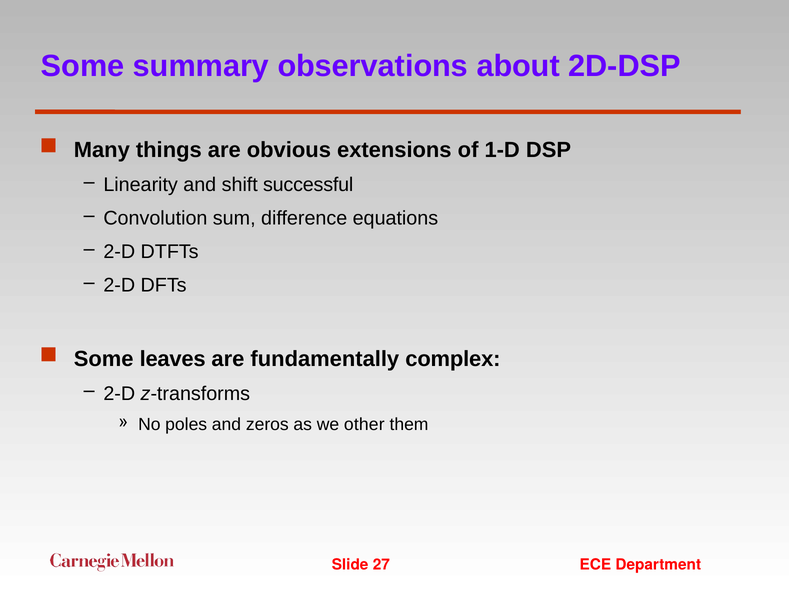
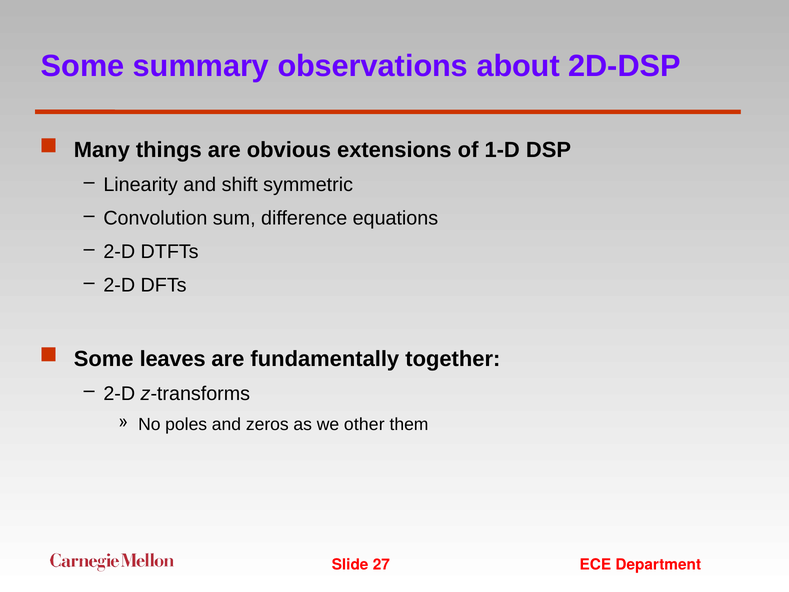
successful: successful -> symmetric (308, 185)
complex: complex -> together (453, 359)
